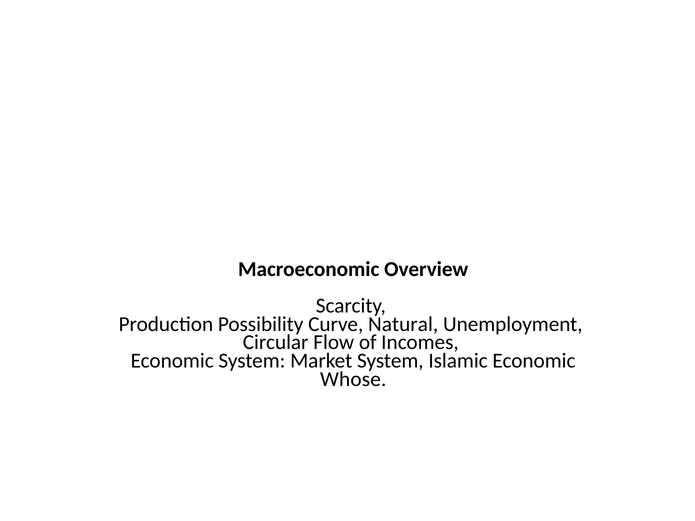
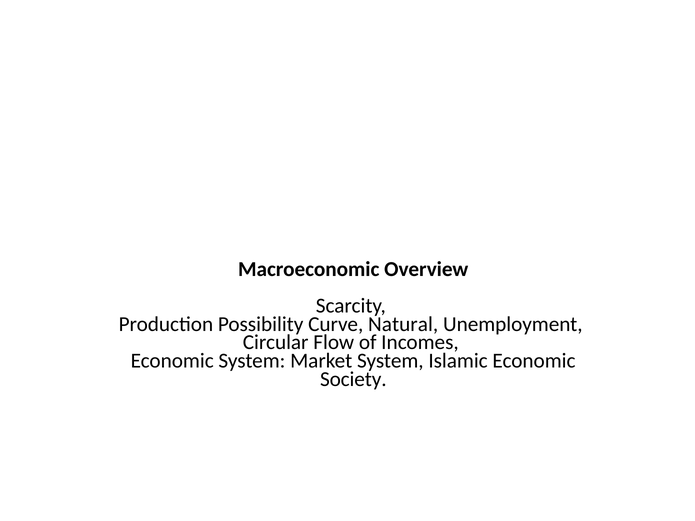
Whose: Whose -> Society (353, 379)
